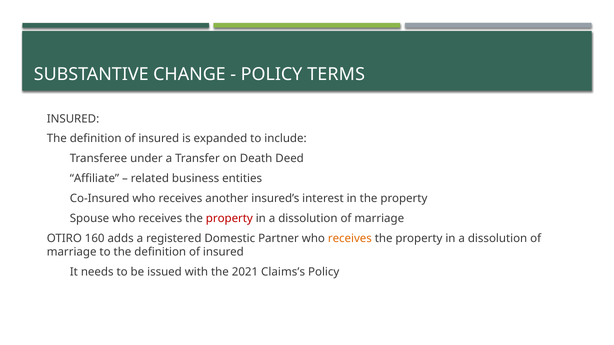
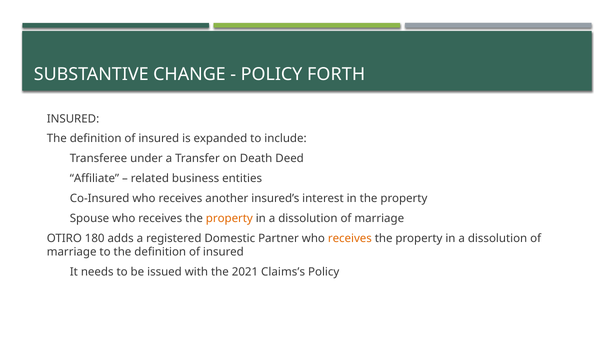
TERMS: TERMS -> FORTH (336, 75)
property colour: red -> orange (229, 219)
160: 160 -> 180 (95, 239)
